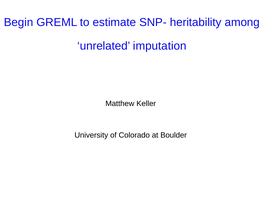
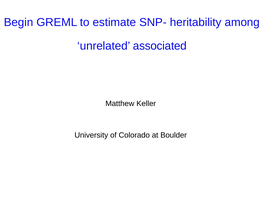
imputation: imputation -> associated (160, 46)
